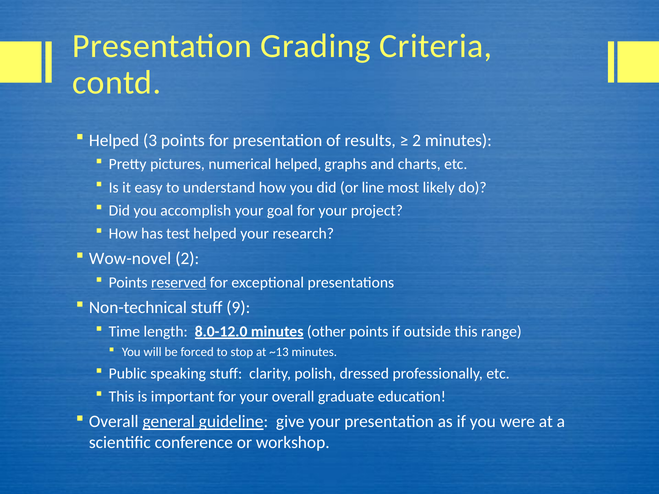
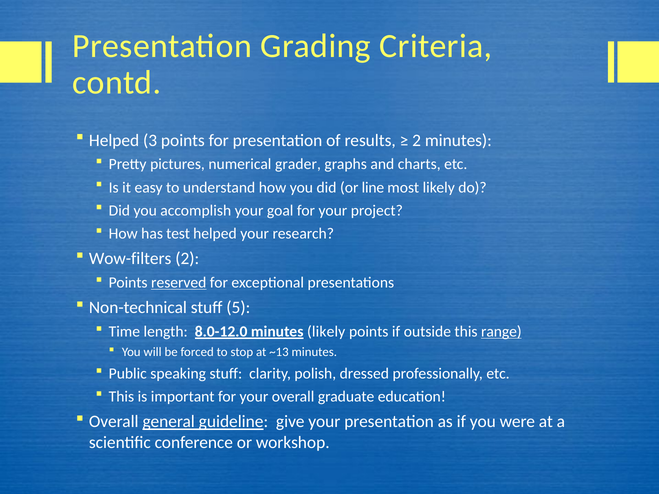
numerical helped: helped -> grader (298, 164)
Wow-novel: Wow-novel -> Wow-filters (130, 259)
9: 9 -> 5 (238, 308)
minutes other: other -> likely (326, 332)
range underline: none -> present (501, 332)
